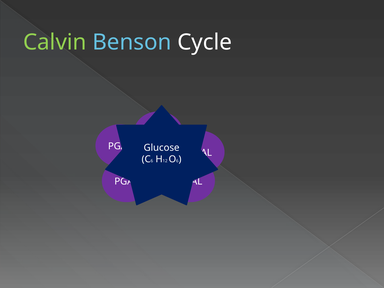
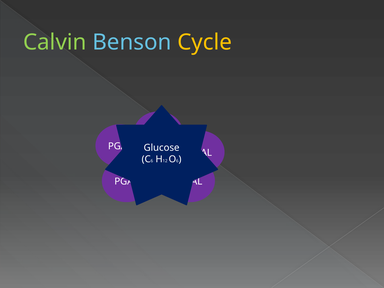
Cycle colour: white -> yellow (205, 42)
